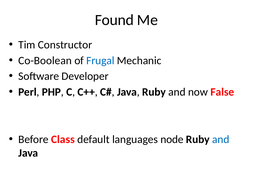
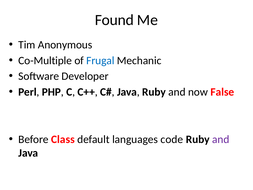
Constructor: Constructor -> Anonymous (65, 45)
Co-Boolean: Co-Boolean -> Co-Multiple (45, 60)
node: node -> code (172, 139)
and colour: blue -> purple (221, 139)
